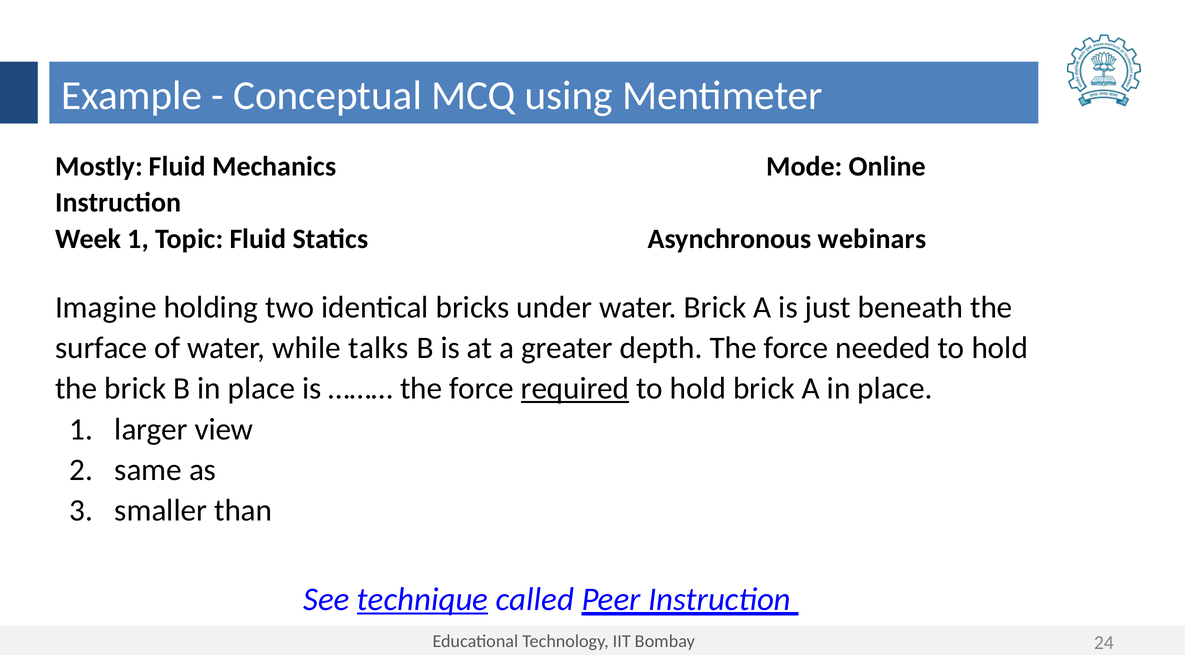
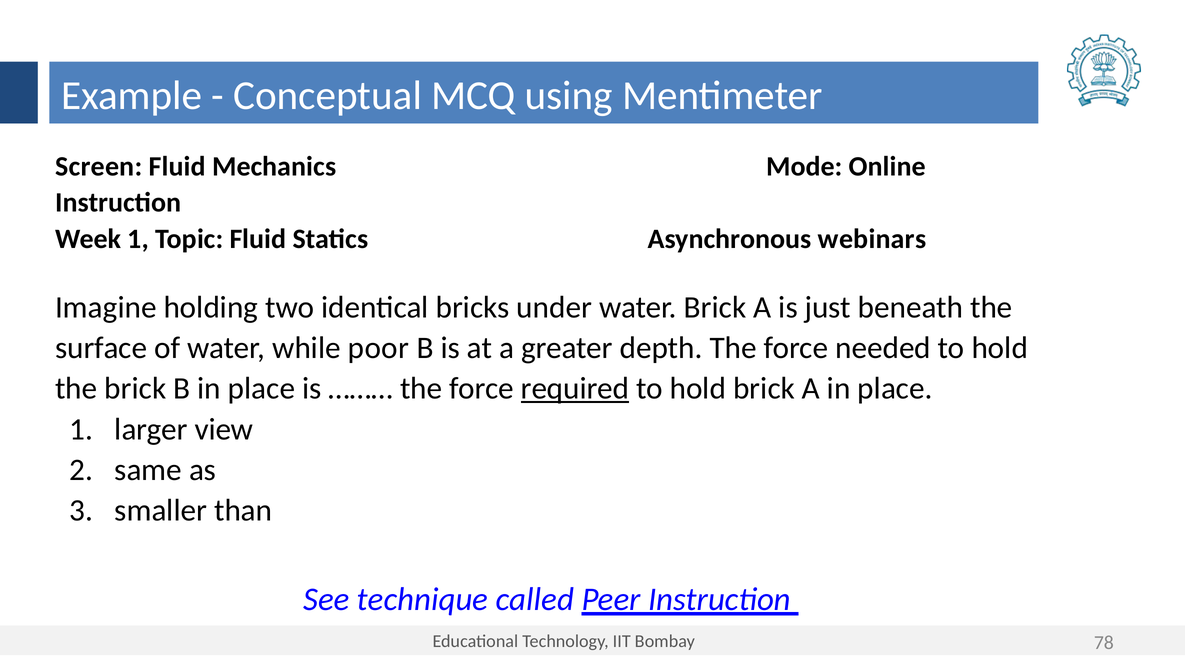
Mostly: Mostly -> Screen (99, 166)
talks: talks -> poor (379, 348)
technique underline: present -> none (423, 599)
24: 24 -> 78 (1104, 642)
